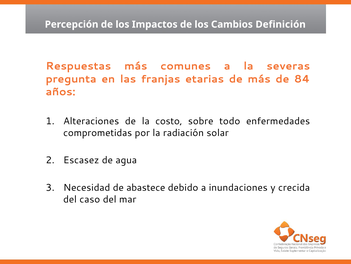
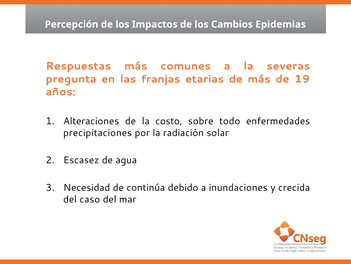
Definición: Definición -> Epidemias (281, 24)
84: 84 -> 19 (302, 79)
comprometidas: comprometidas -> precipitaciones (98, 132)
abastece: abastece -> continúa (146, 187)
